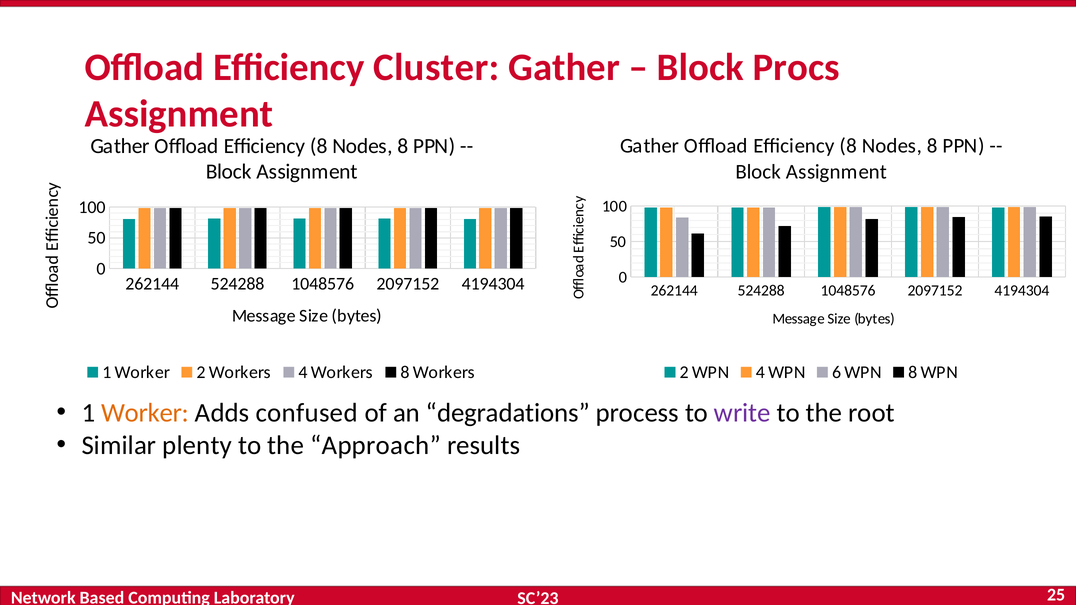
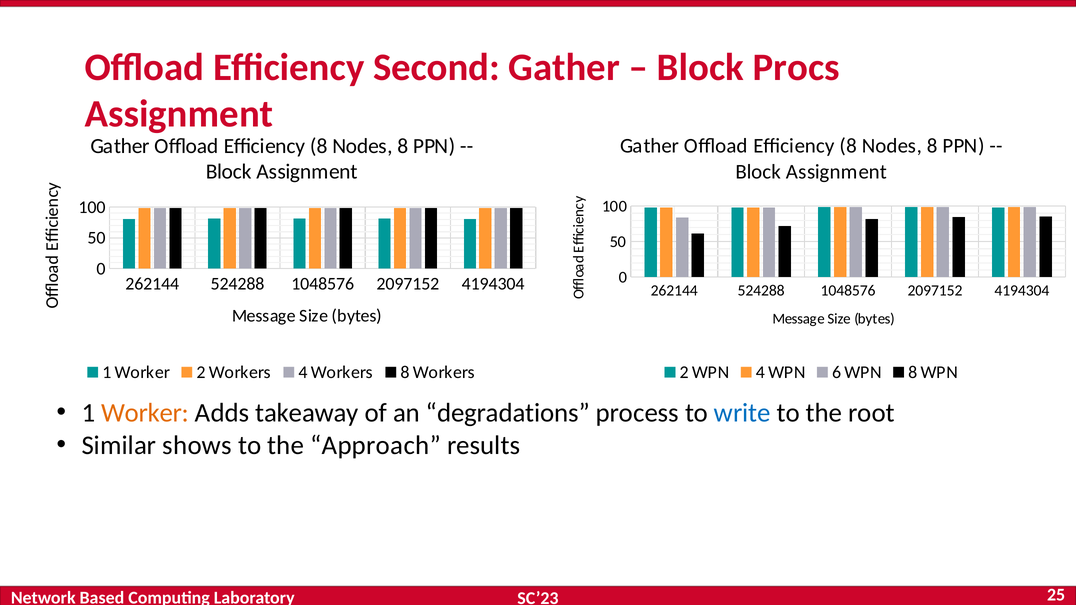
Cluster: Cluster -> Second (437, 67)
confused: confused -> takeaway (307, 413)
write colour: purple -> blue (742, 413)
plenty: plenty -> shows (197, 445)
